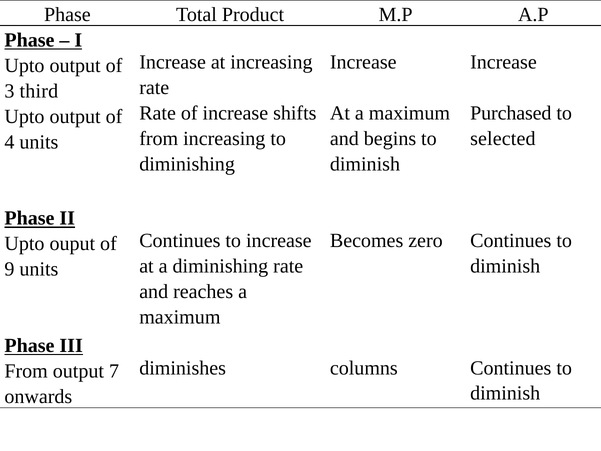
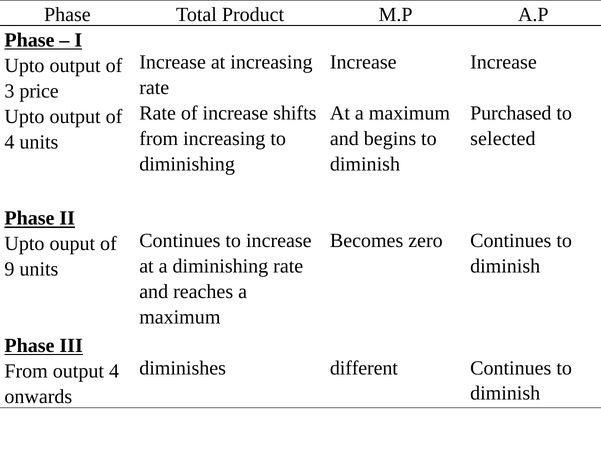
third: third -> price (39, 91)
columns: columns -> different (364, 368)
output 7: 7 -> 4 (114, 371)
